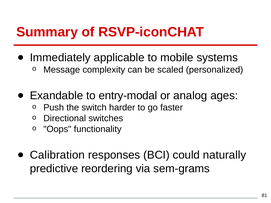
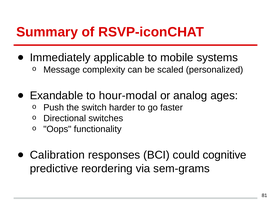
entry-modal: entry-modal -> hour-modal (128, 96)
naturally: naturally -> cognitive (225, 155)
